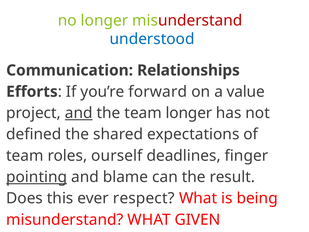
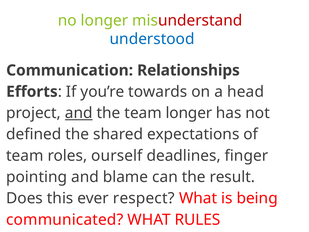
forward: forward -> towards (158, 92)
value: value -> head (246, 92)
pointing underline: present -> none (37, 177)
misunderstand: misunderstand -> communicated (65, 219)
GIVEN: GIVEN -> RULES (197, 219)
